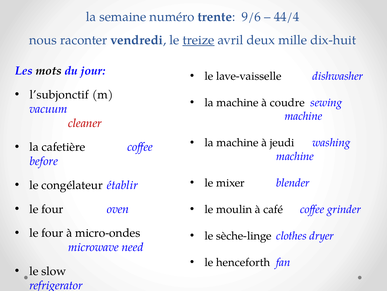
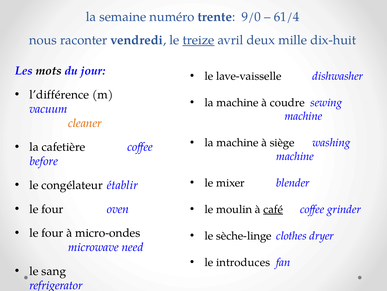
9/6: 9/6 -> 9/0 (251, 17)
44/4: 44/4 -> 61/4 (287, 17)
l’subjonctif: l’subjonctif -> l’différence (59, 94)
cleaner colour: red -> orange (85, 123)
jeudi: jeudi -> siège (282, 142)
café underline: none -> present (273, 209)
henceforth: henceforth -> introduces (243, 262)
slow: slow -> sang (54, 270)
